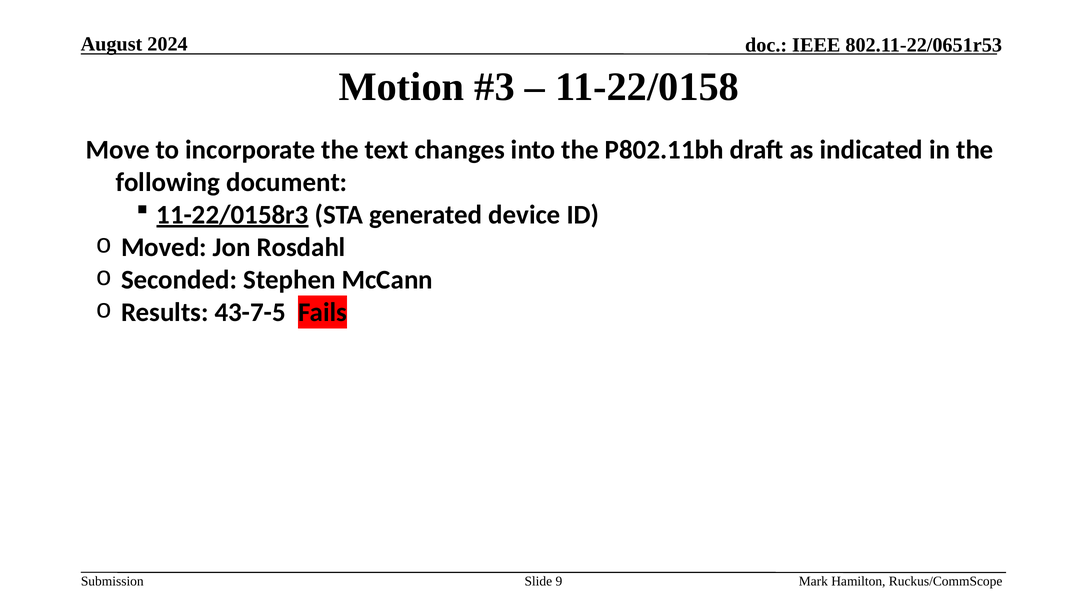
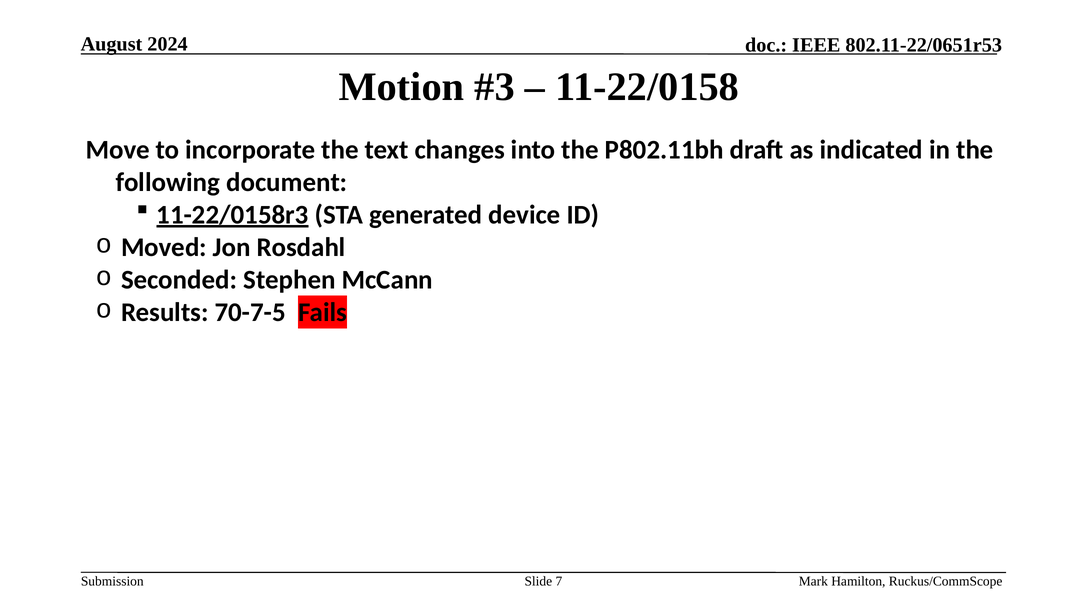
43-7-5: 43-7-5 -> 70-7-5 (250, 312)
9: 9 -> 7 (559, 582)
